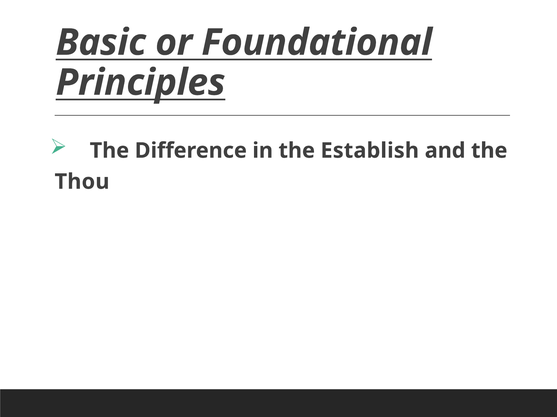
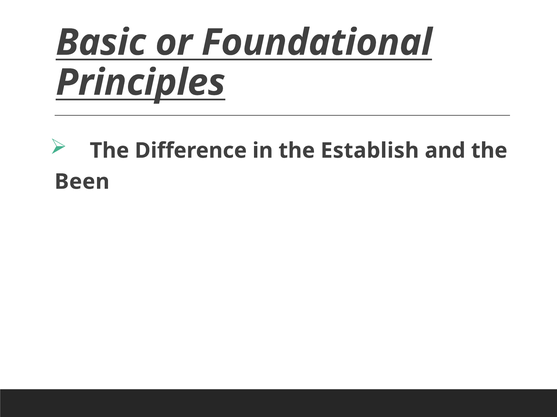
Thou: Thou -> Been (82, 182)
